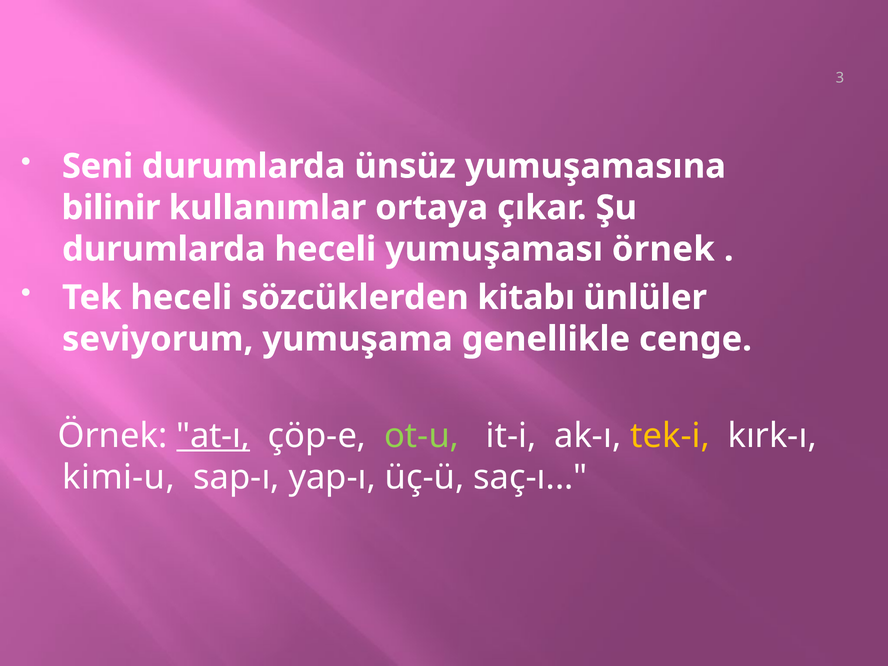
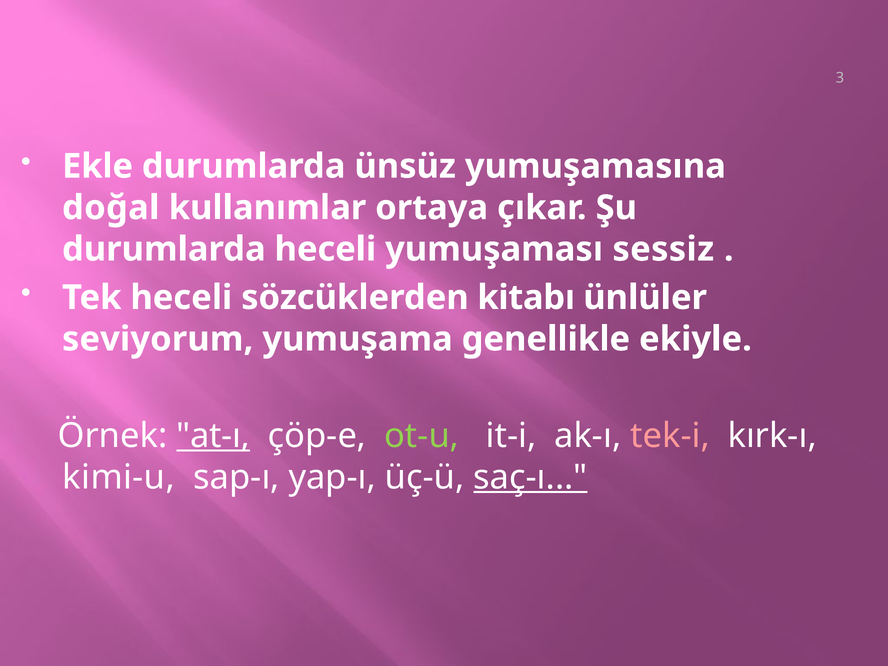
Seni: Seni -> Ekle (98, 166)
bilinir: bilinir -> doğal (111, 208)
yumuşaması örnek: örnek -> sessiz (663, 249)
cenge: cenge -> ekiyle (695, 339)
tek-i colour: yellow -> pink (670, 436)
saç-ı underline: none -> present (530, 477)
